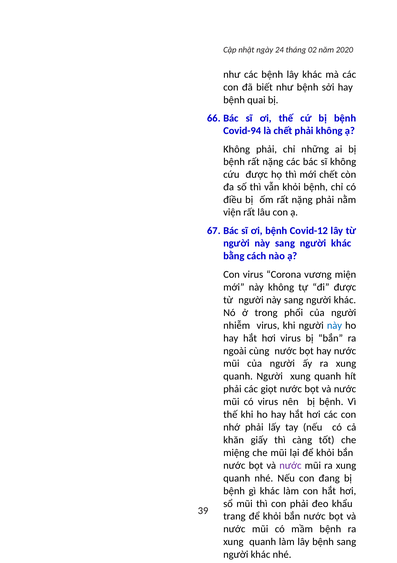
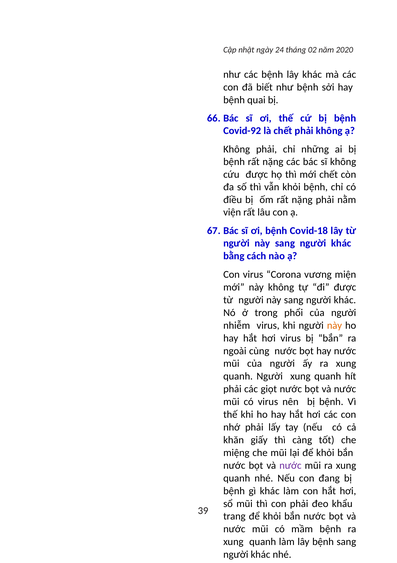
Covid-94: Covid-94 -> Covid-92 (242, 131)
Covid-12: Covid-12 -> Covid-18 (309, 231)
này colour: blue -> orange (334, 325)
